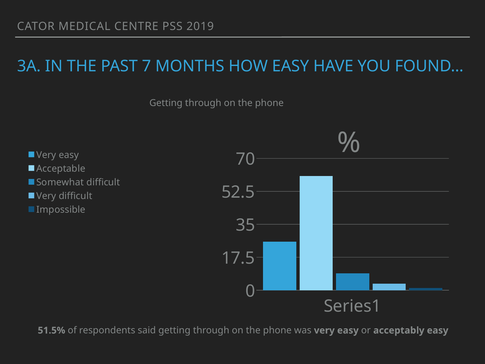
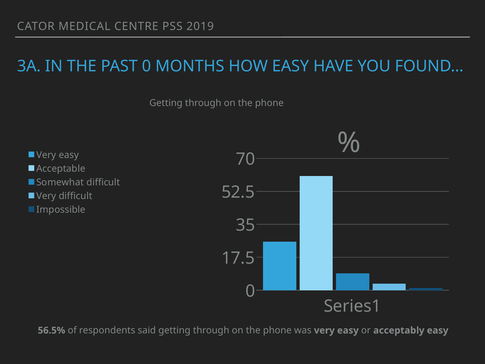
PAST 7: 7 -> 0 (147, 66)
51.5%: 51.5% -> 56.5% (52, 330)
